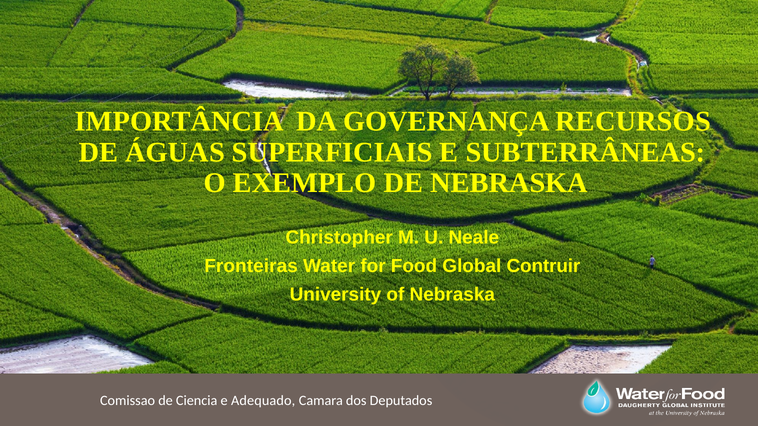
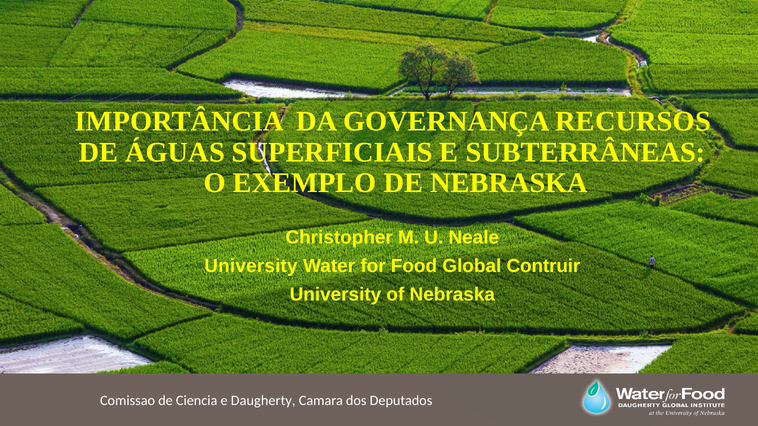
Fronteiras: Fronteiras -> University (251, 266)
Adequado: Adequado -> Daugherty (263, 401)
